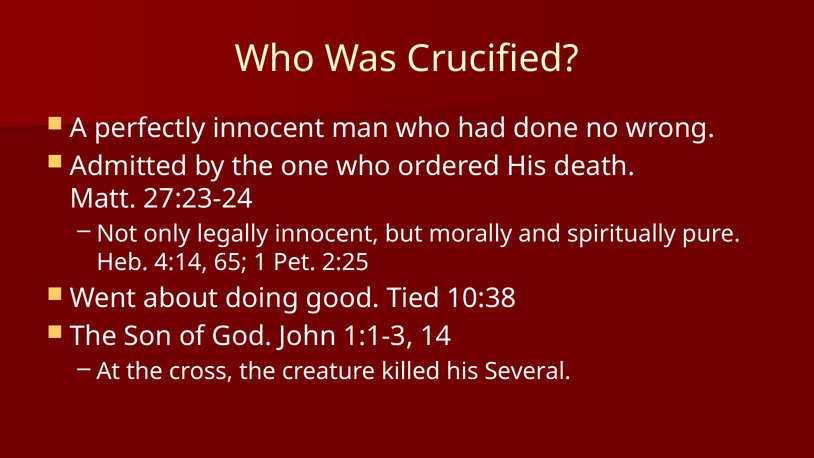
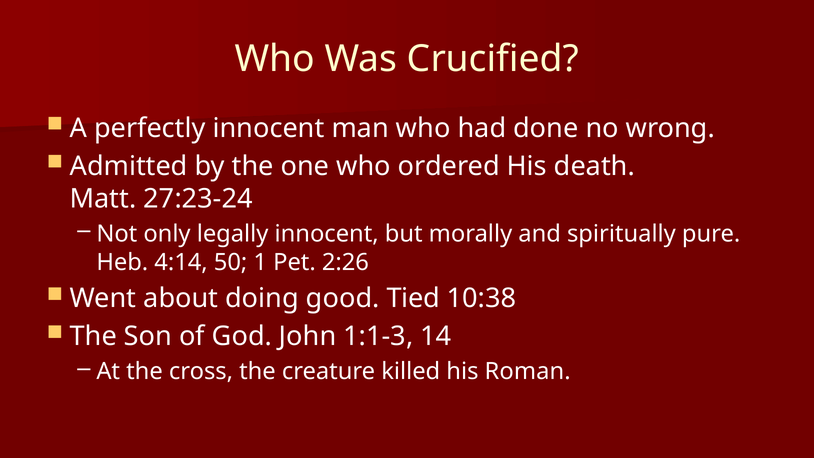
65: 65 -> 50 (231, 262)
2:25: 2:25 -> 2:26 (345, 262)
Several: Several -> Roman (528, 371)
